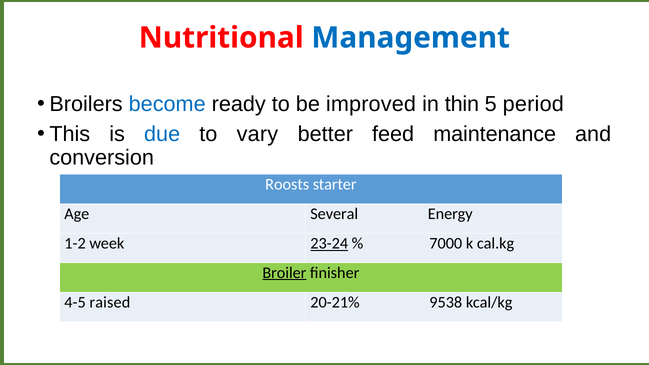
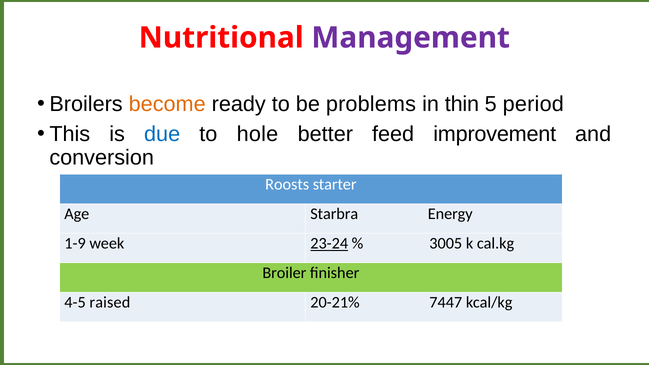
Management colour: blue -> purple (411, 38)
become colour: blue -> orange (167, 104)
improved: improved -> problems (371, 104)
vary: vary -> hole (257, 134)
maintenance: maintenance -> improvement (495, 134)
Several: Several -> Starbra (334, 214)
1-2: 1-2 -> 1-9 (75, 243)
7000: 7000 -> 3005 (446, 243)
Broiler underline: present -> none (284, 273)
9538: 9538 -> 7447 (446, 302)
